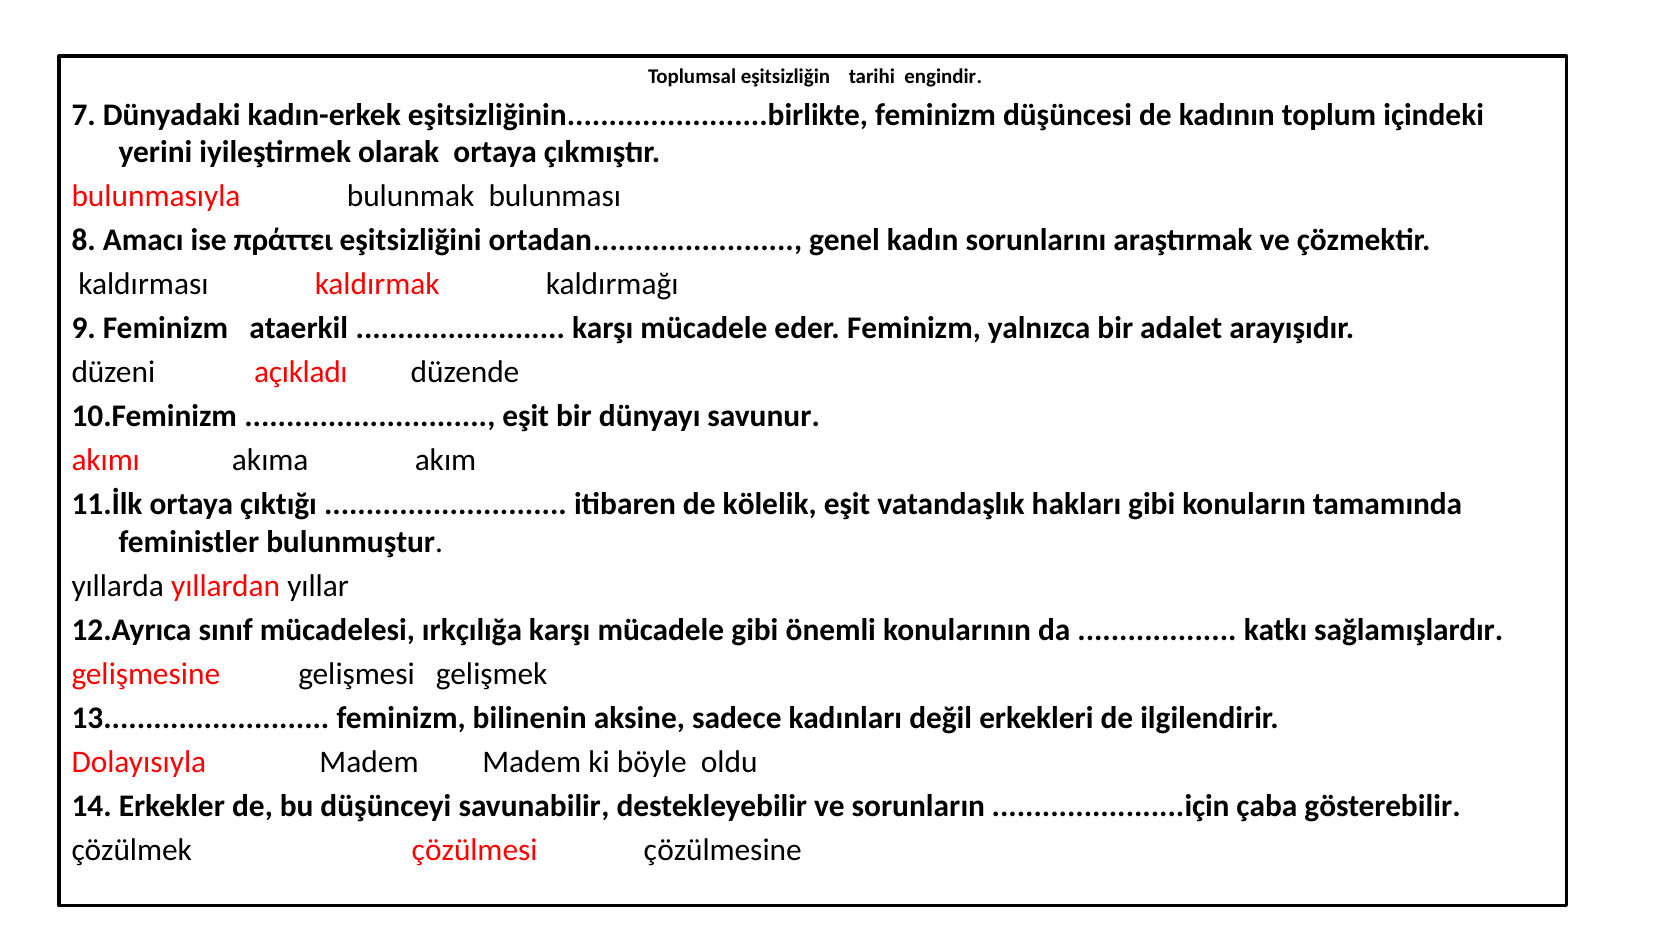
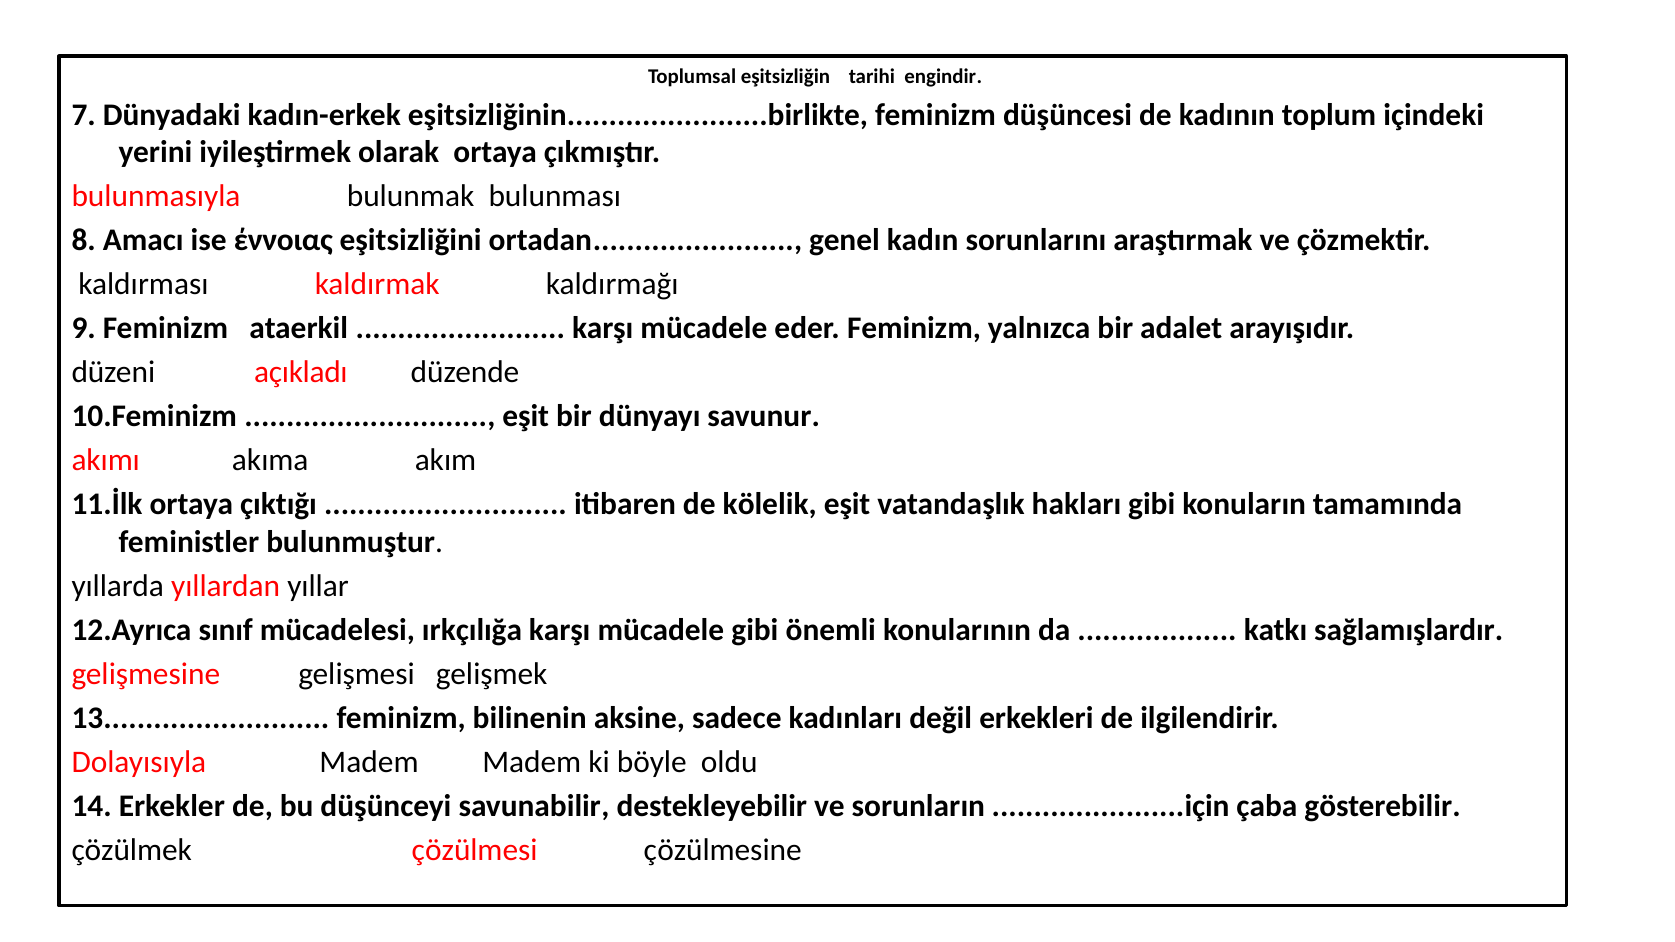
πράττει: πράττει -> έννοιας (283, 241)
